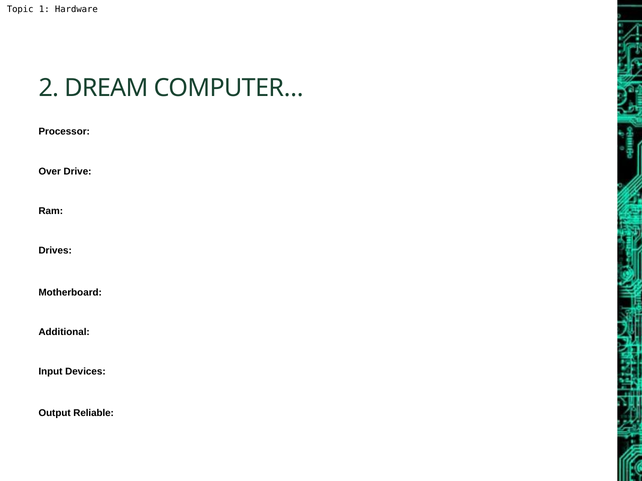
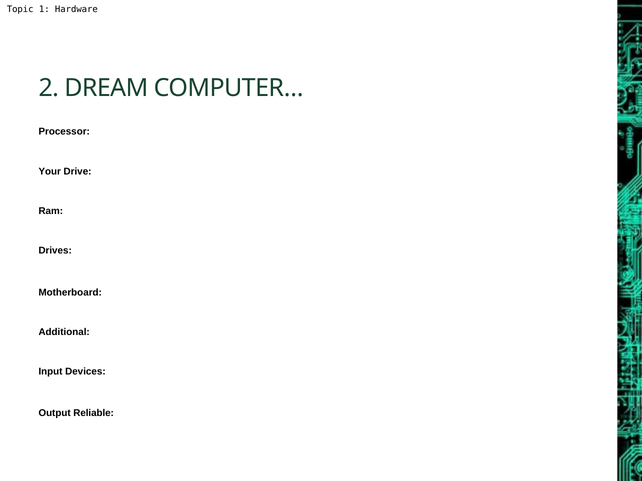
Over: Over -> Your (50, 172)
